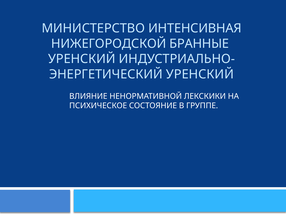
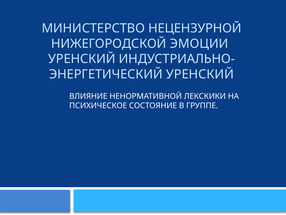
ИНТЕНСИВНАЯ: ИНТЕНСИВНАЯ -> НЕЦЕНЗУРНОЙ (195, 28)
БРАННЫЕ: БРАННЫЕ -> ЭМОЦИИ (199, 44)
